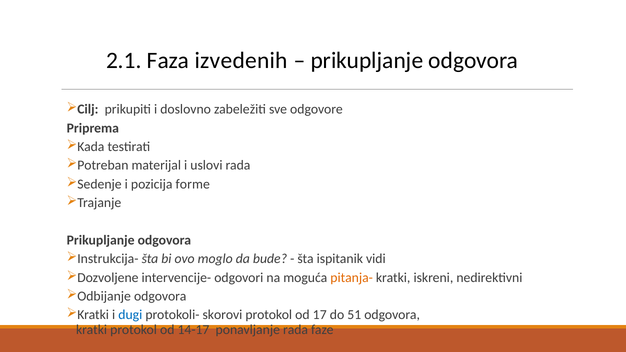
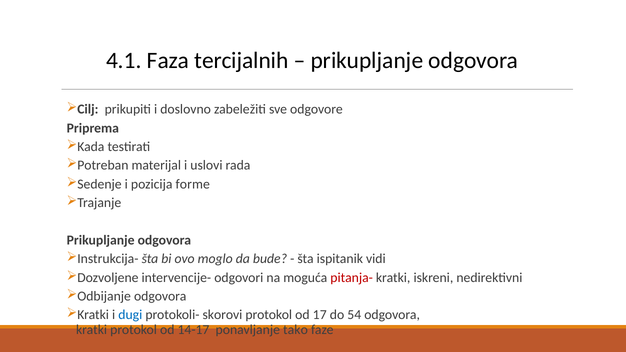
2.1: 2.1 -> 4.1 (124, 60)
izvedenih: izvedenih -> tercijalnih (241, 60)
pitanja- colour: orange -> red (352, 278)
51: 51 -> 54 (354, 315)
ponavljanje rada: rada -> tako (295, 330)
